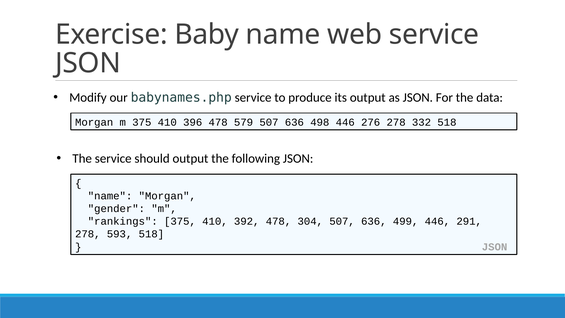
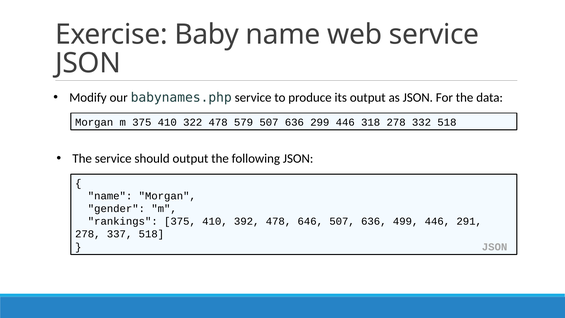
396: 396 -> 322 (193, 122)
498: 498 -> 299 (320, 122)
276: 276 -> 318 (371, 122)
304: 304 -> 646 (310, 221)
593: 593 -> 337 (120, 234)
